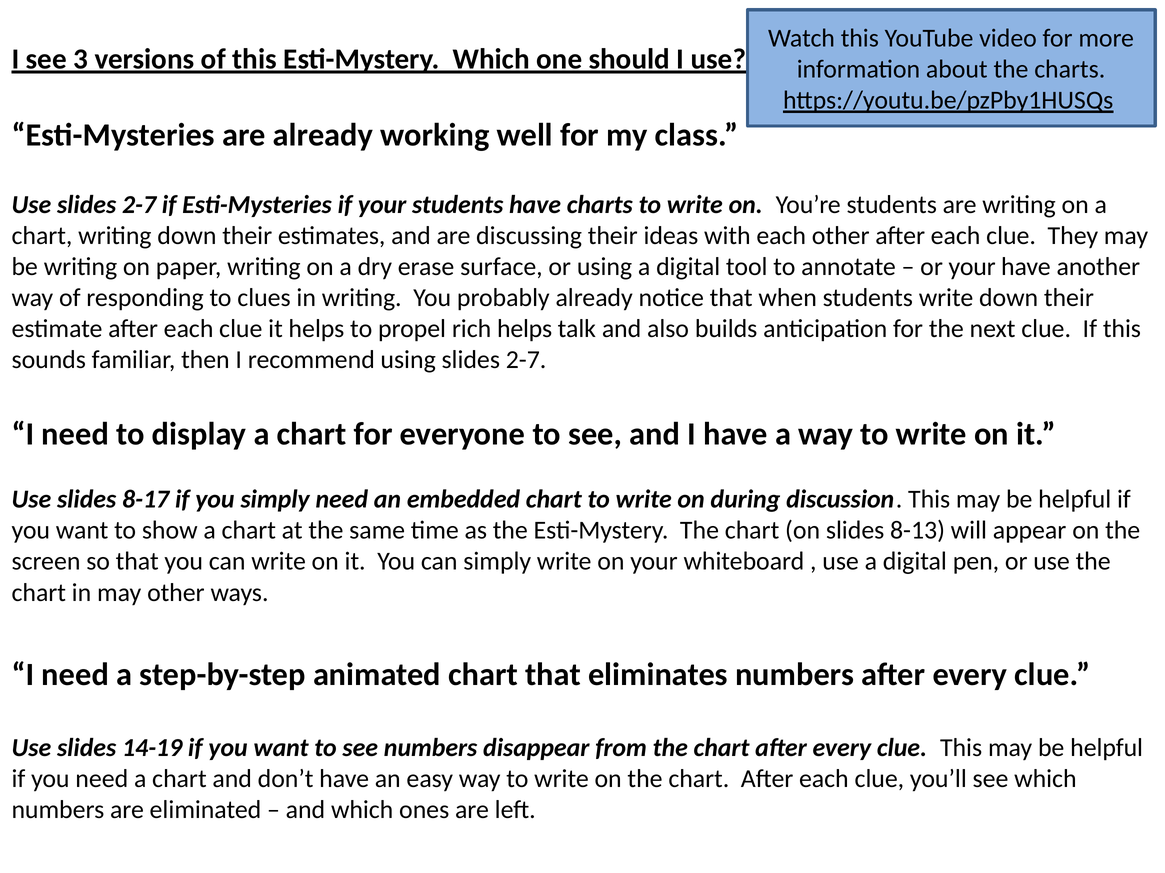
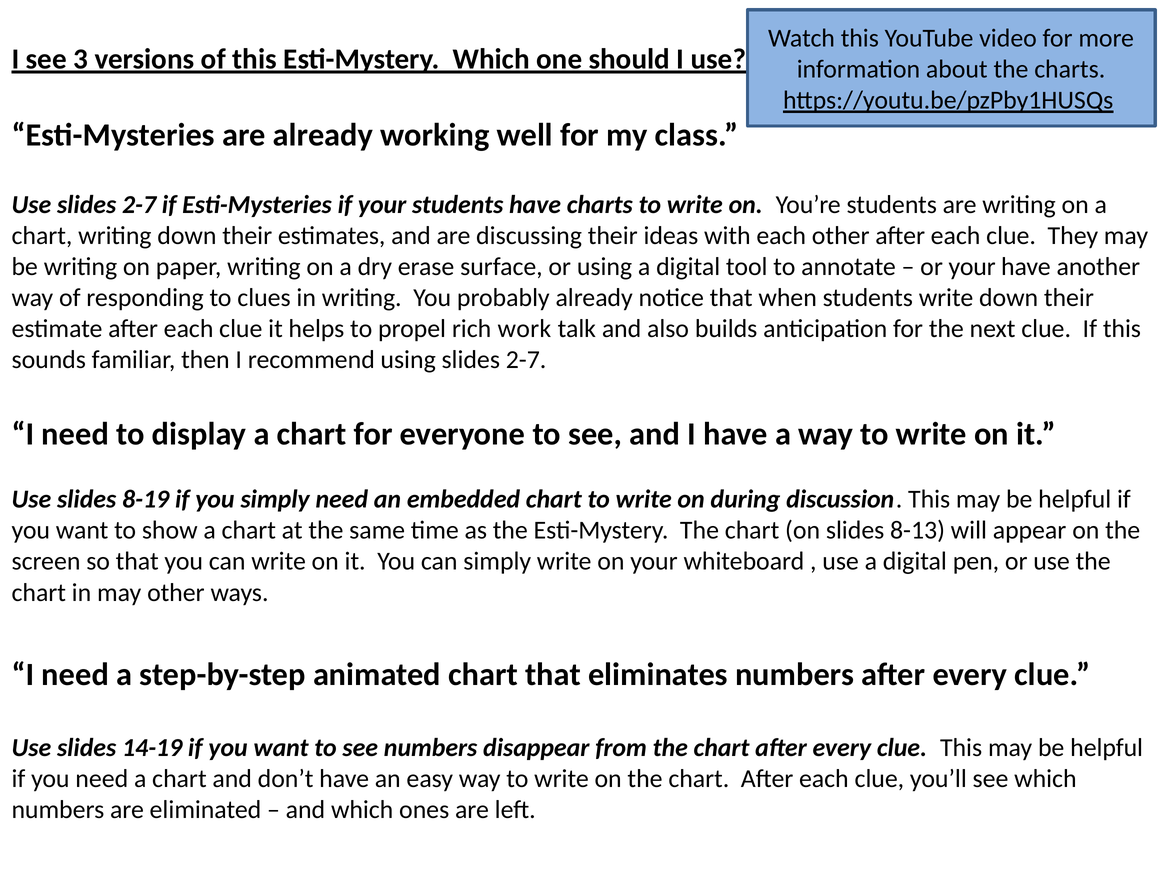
rich helps: helps -> work (524, 329)
8-17: 8-17 -> 8-19 (146, 500)
